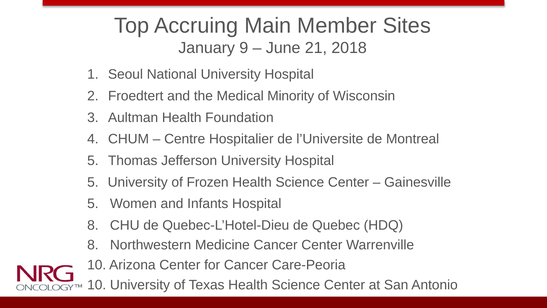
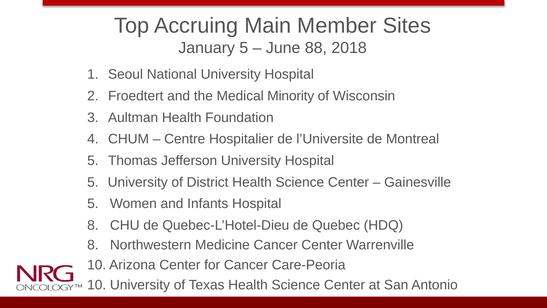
January 9: 9 -> 5 (244, 48)
21: 21 -> 88 (316, 48)
Frozen: Frozen -> District (208, 182)
